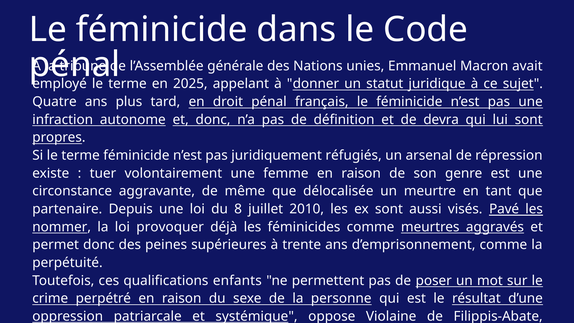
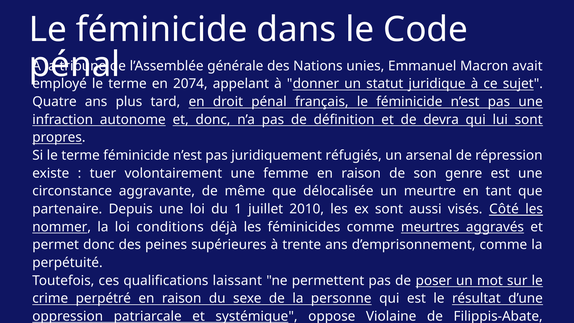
2025: 2025 -> 2074 (190, 84)
8: 8 -> 1 (238, 209)
Pavé: Pavé -> Côté (504, 209)
provoquer: provoquer -> conditions (170, 227)
enfants: enfants -> laissant (237, 280)
